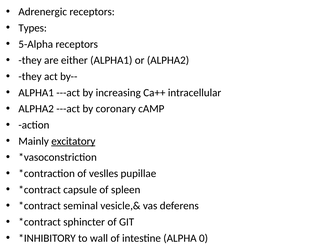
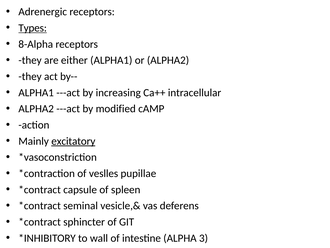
Types underline: none -> present (33, 28)
5-Alpha: 5-Alpha -> 8-Alpha (36, 44)
coronary: coronary -> modified (116, 109)
0: 0 -> 3 (204, 238)
